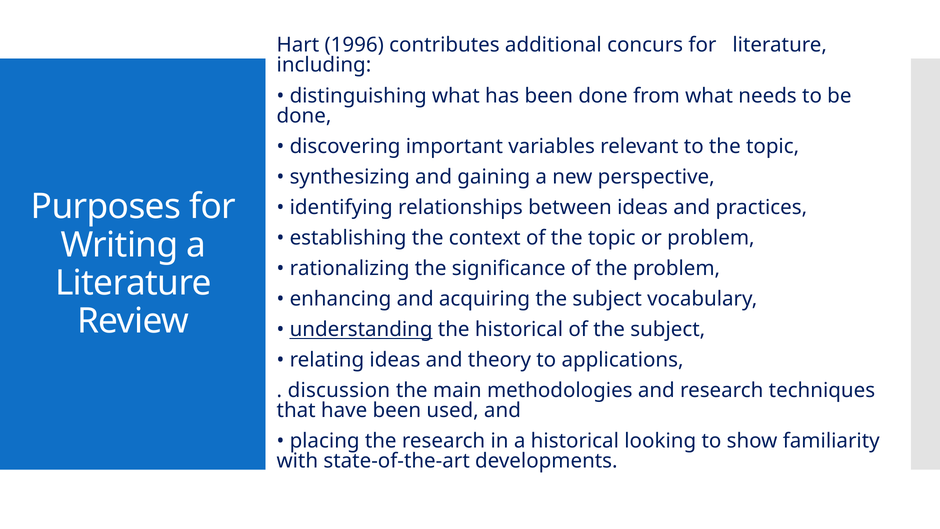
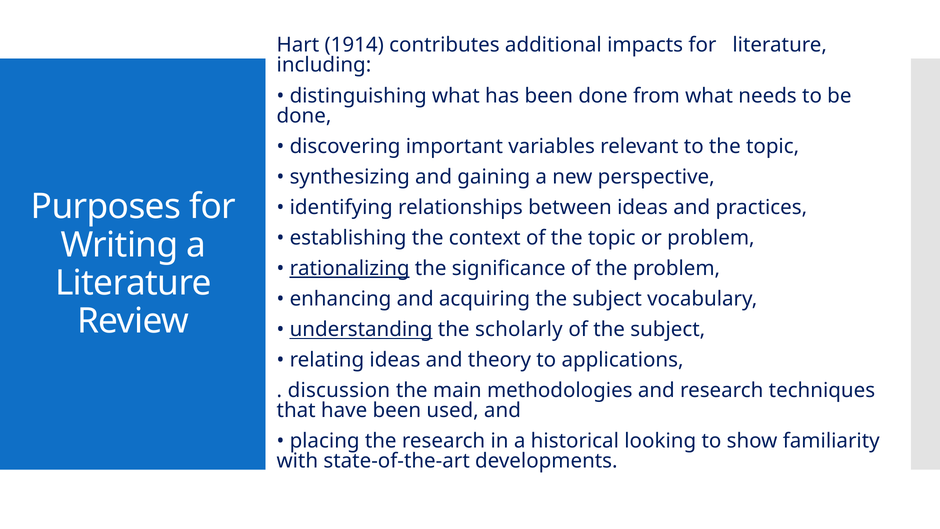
1996: 1996 -> 1914 (354, 45)
concurs: concurs -> impacts (645, 45)
rationalizing underline: none -> present (350, 268)
the historical: historical -> scholarly (519, 329)
